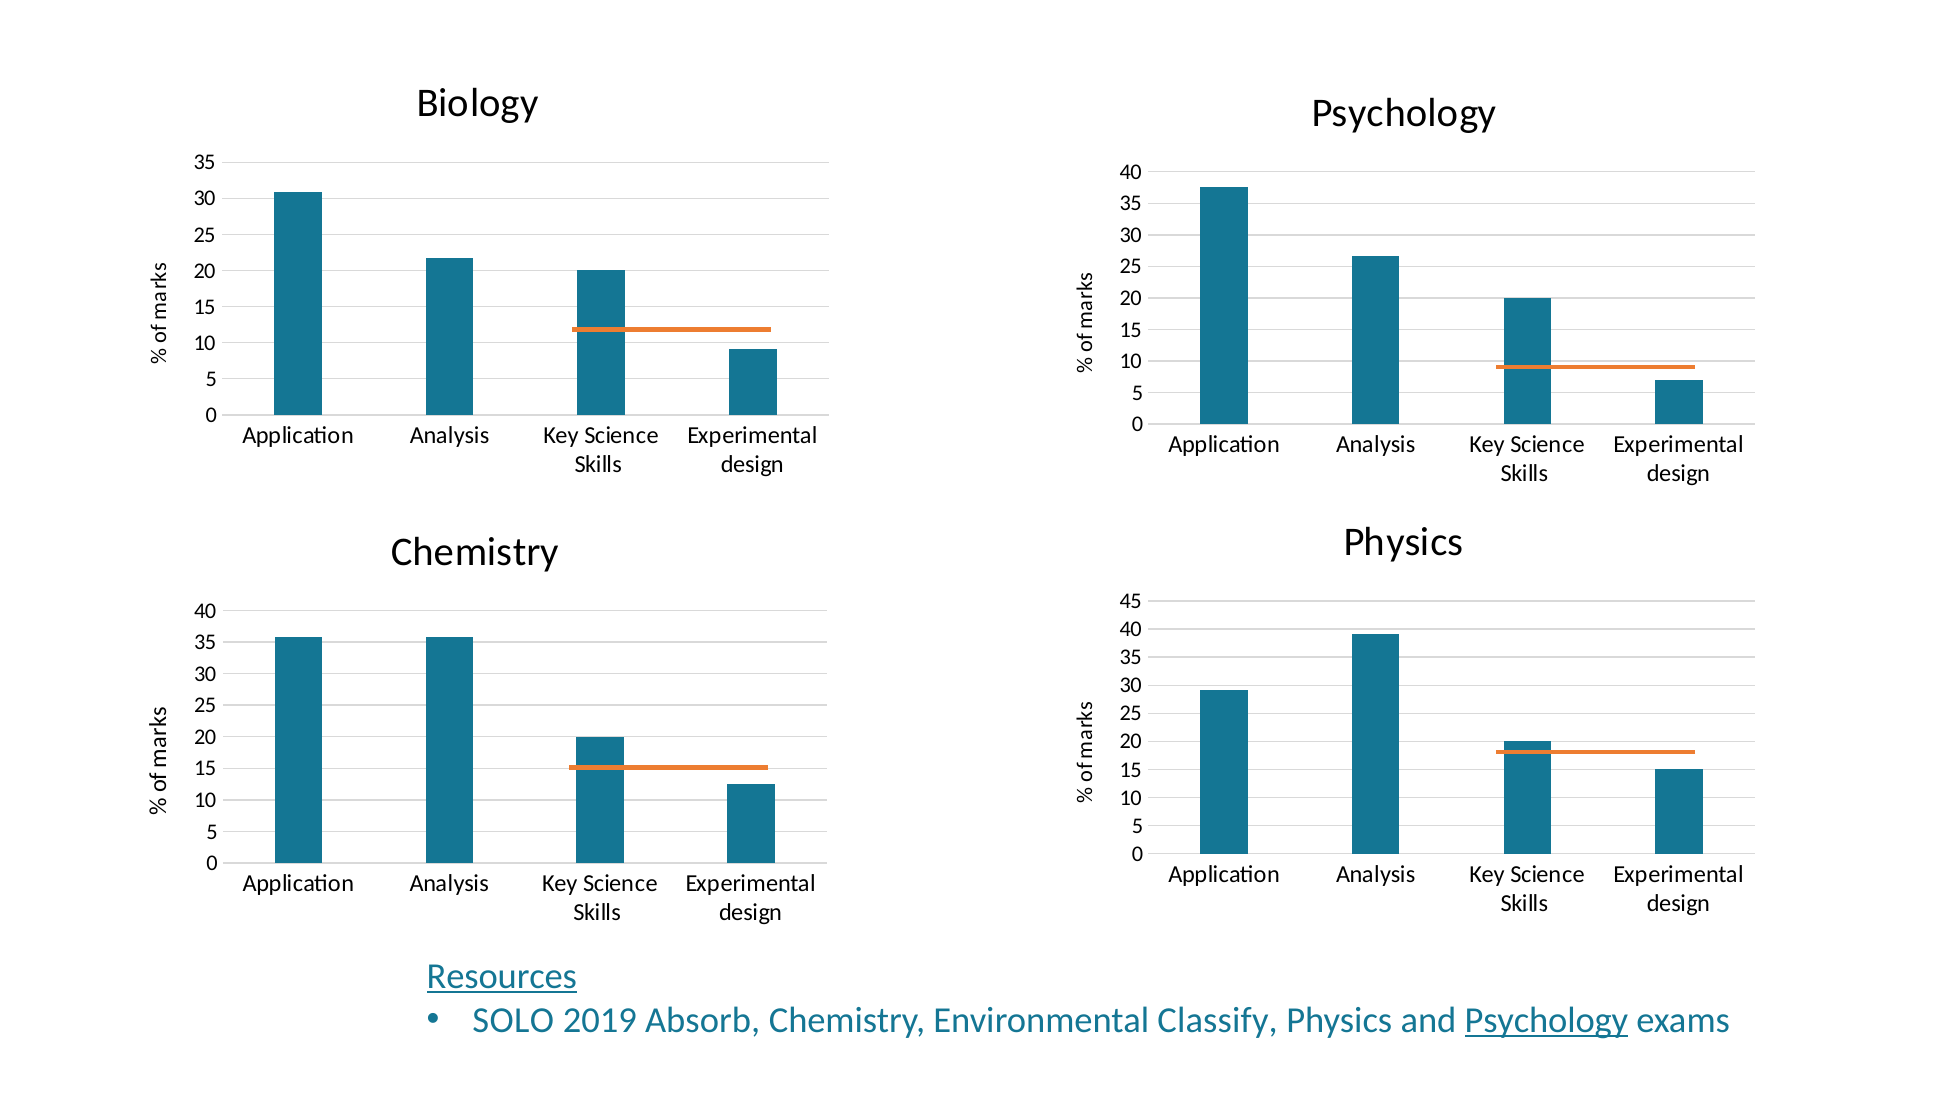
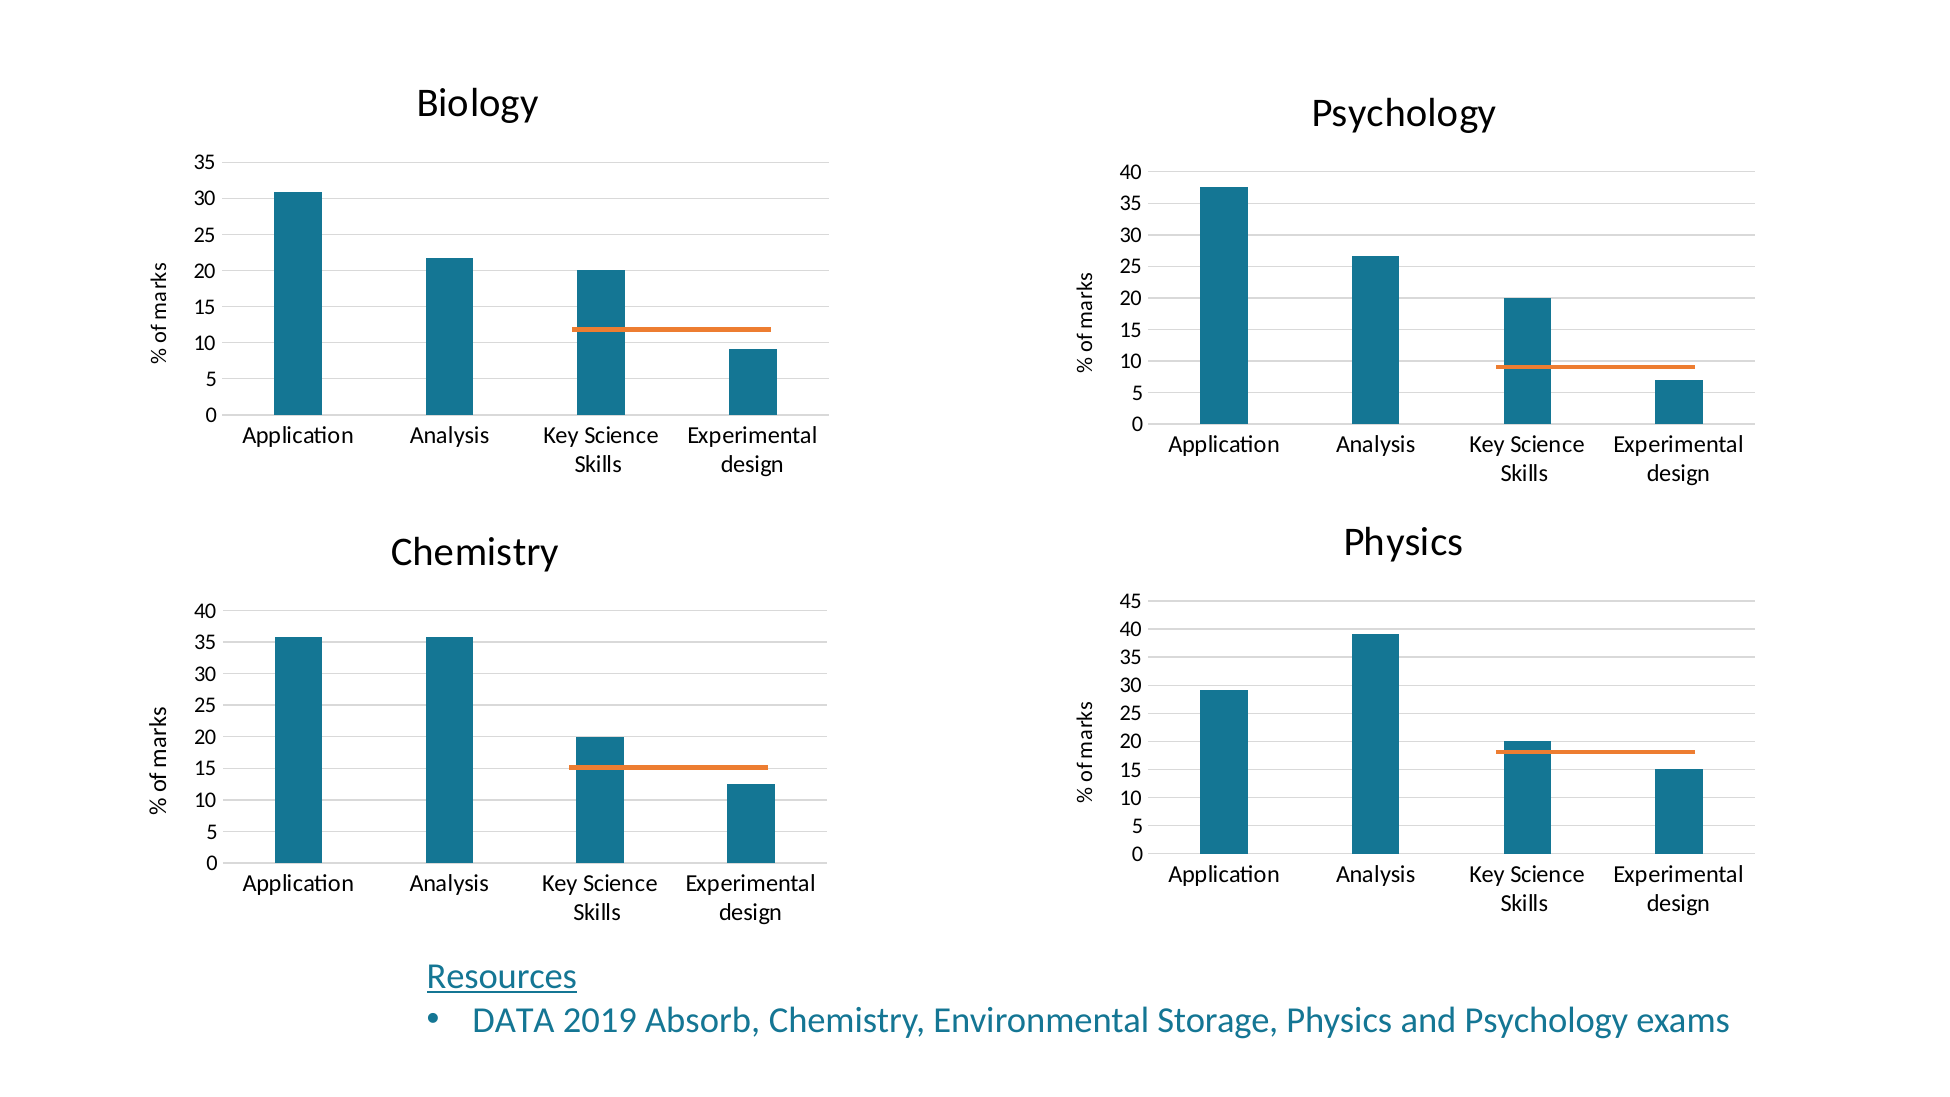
SOLO: SOLO -> DATA (514, 1020)
Classify: Classify -> Storage (1218, 1020)
Psychology underline: present -> none (1546, 1020)
